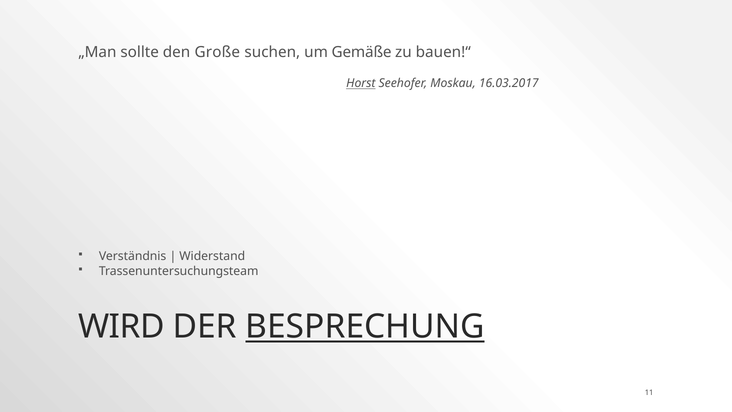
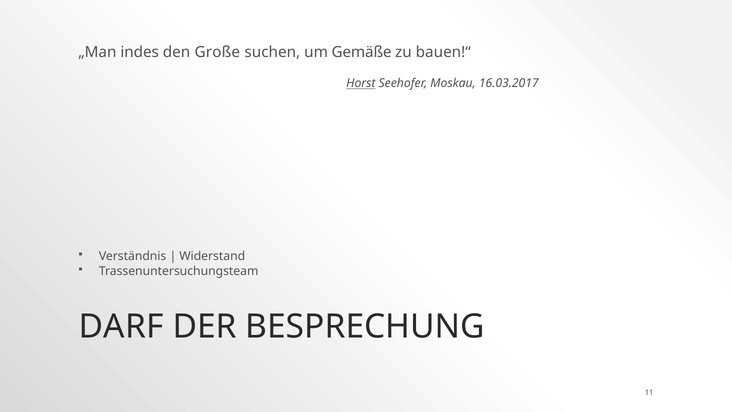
sollte: sollte -> indes (140, 52)
WIRD: WIRD -> DARF (121, 327)
BESPRECHUNG underline: present -> none (365, 327)
